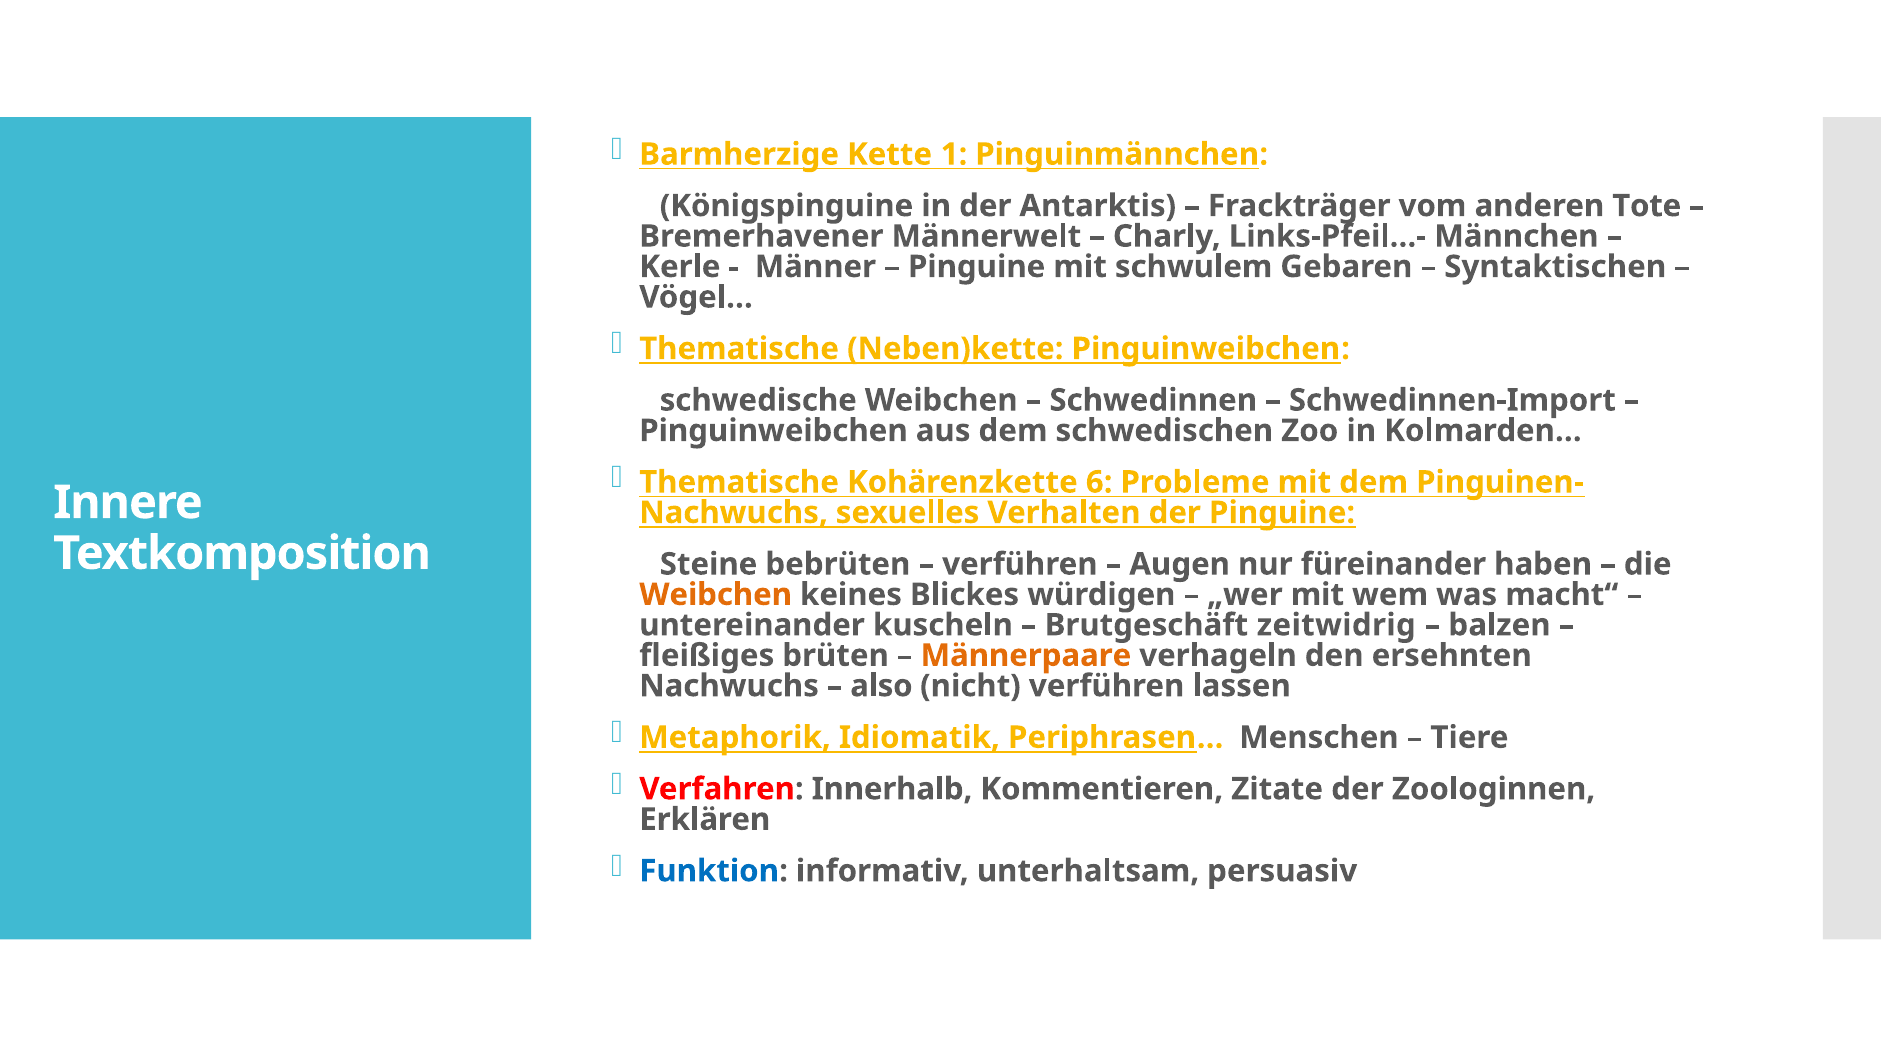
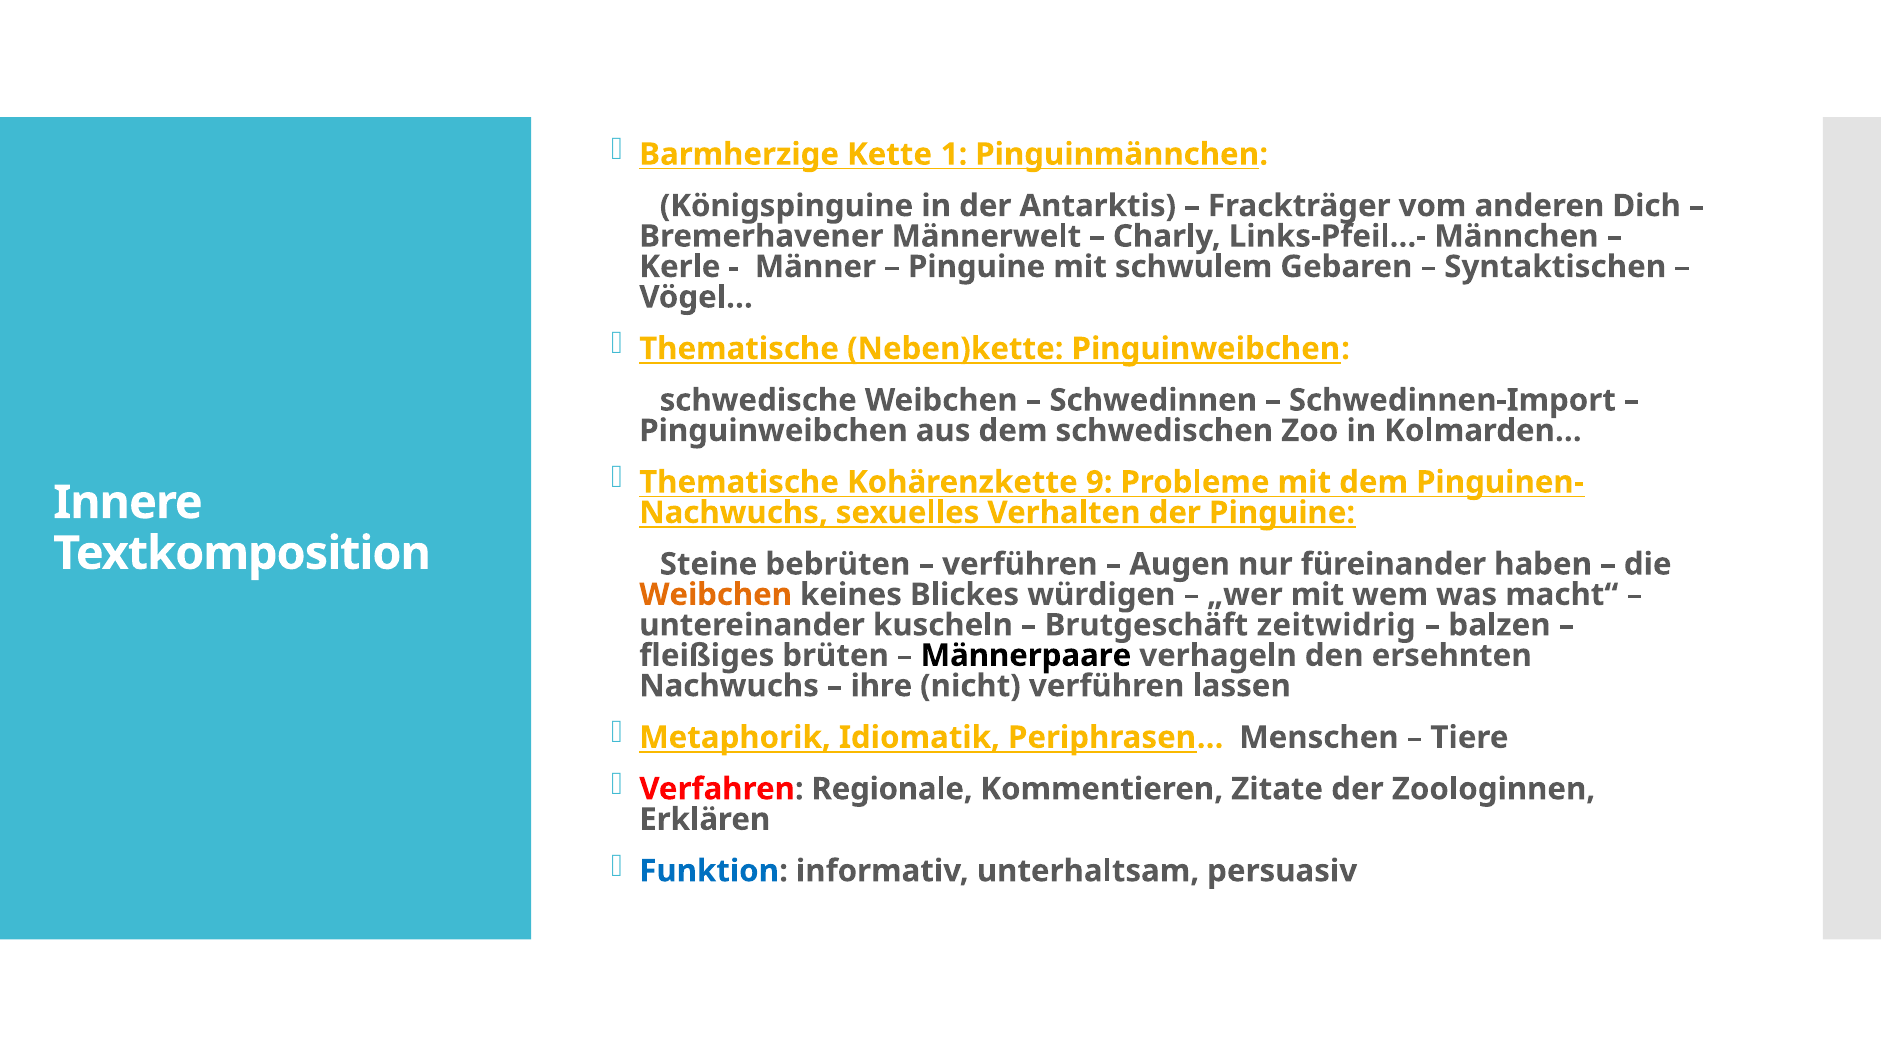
Tote: Tote -> Dich (1647, 206)
6: 6 -> 9 (1099, 482)
Männerpaare colour: orange -> black (1026, 656)
also: also -> ihre (881, 686)
Innerhalb: Innerhalb -> Regionale (892, 789)
